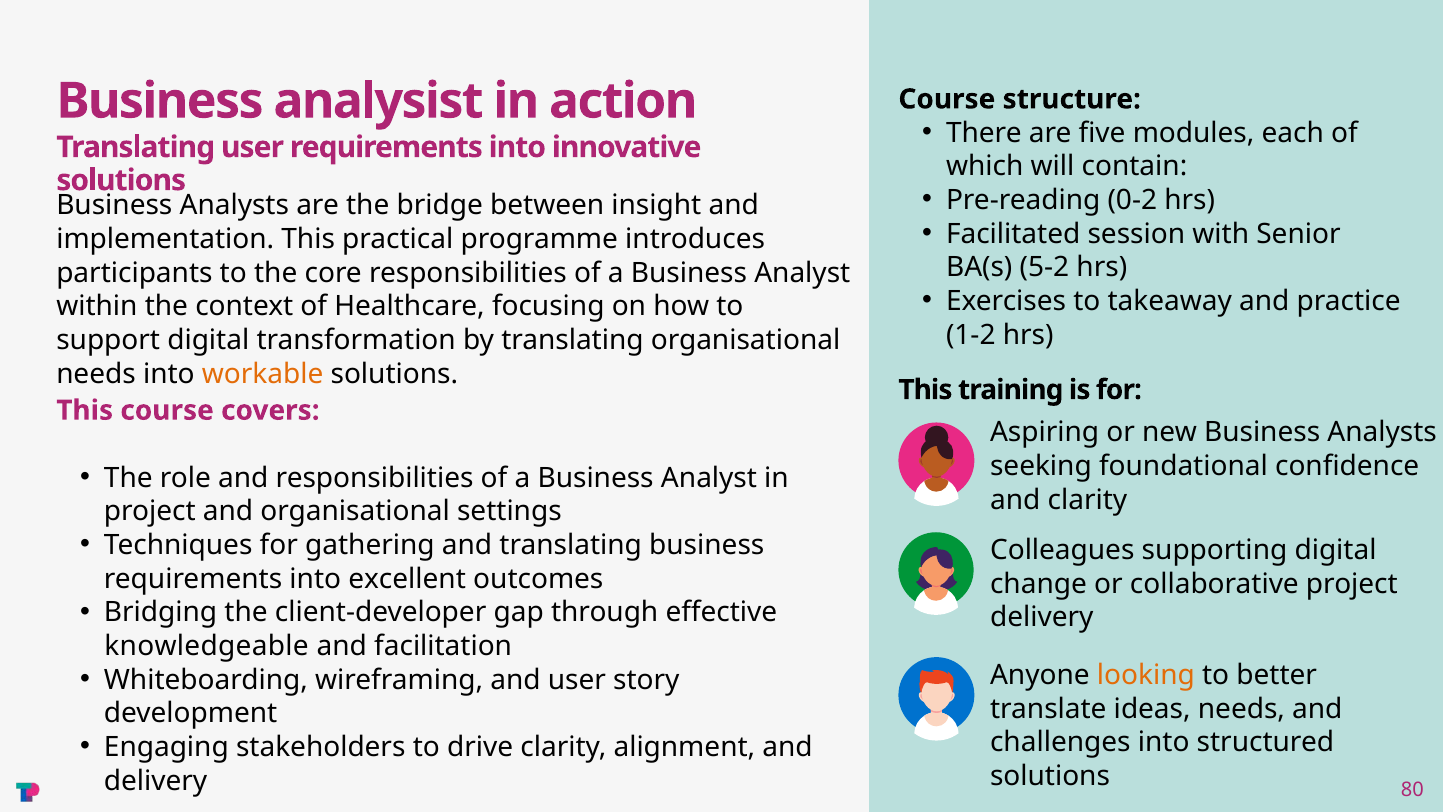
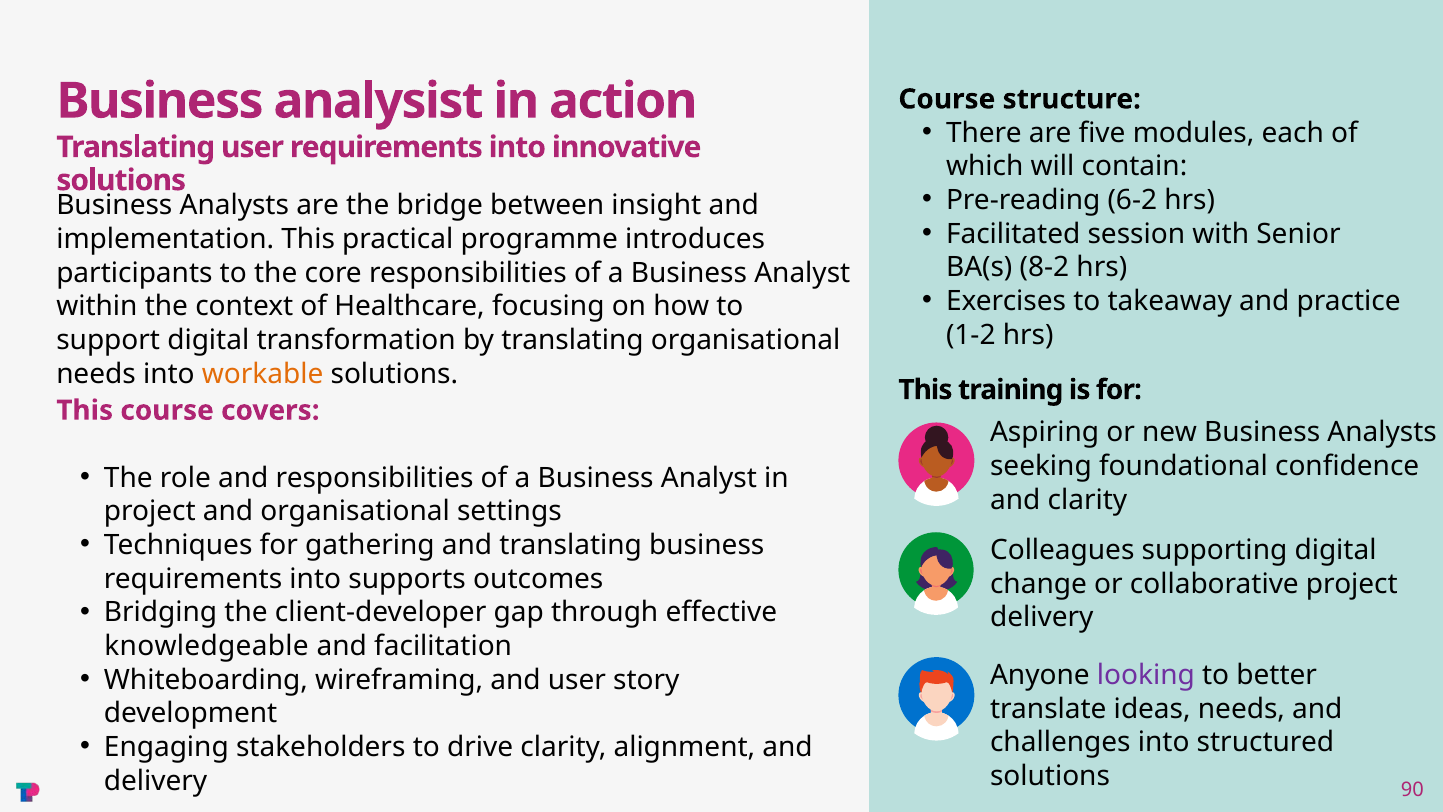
0-2: 0-2 -> 6-2 (1132, 200)
5-2: 5-2 -> 8-2 (1044, 267)
excellent: excellent -> supports (407, 579)
looking colour: orange -> purple (1146, 675)
80: 80 -> 90 (1412, 790)
